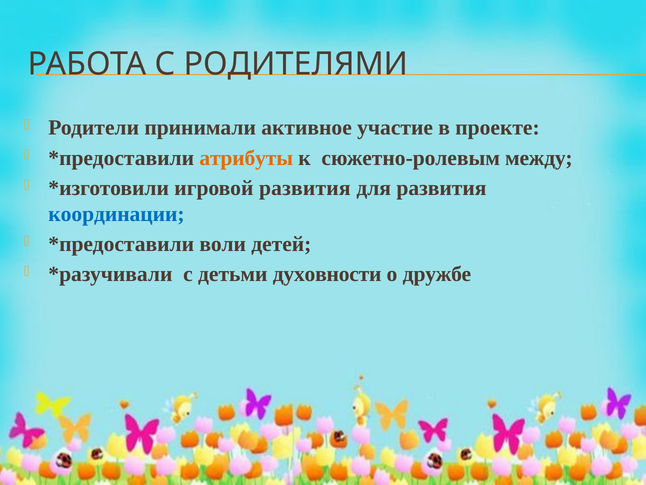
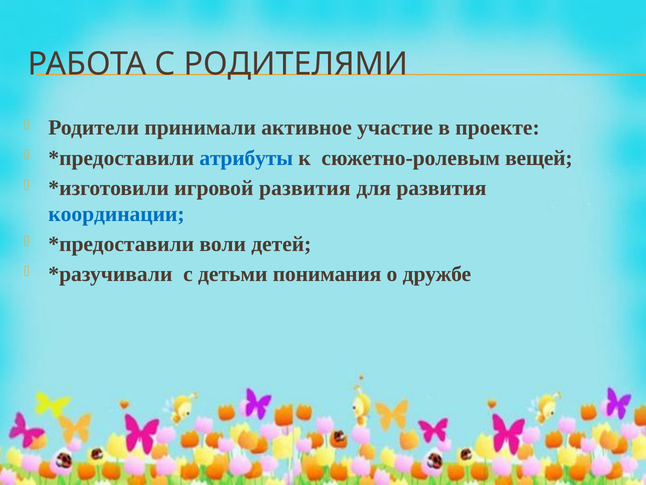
атрибуты colour: orange -> blue (246, 158)
между: между -> вещей (539, 158)
духовности: духовности -> понимания (327, 274)
